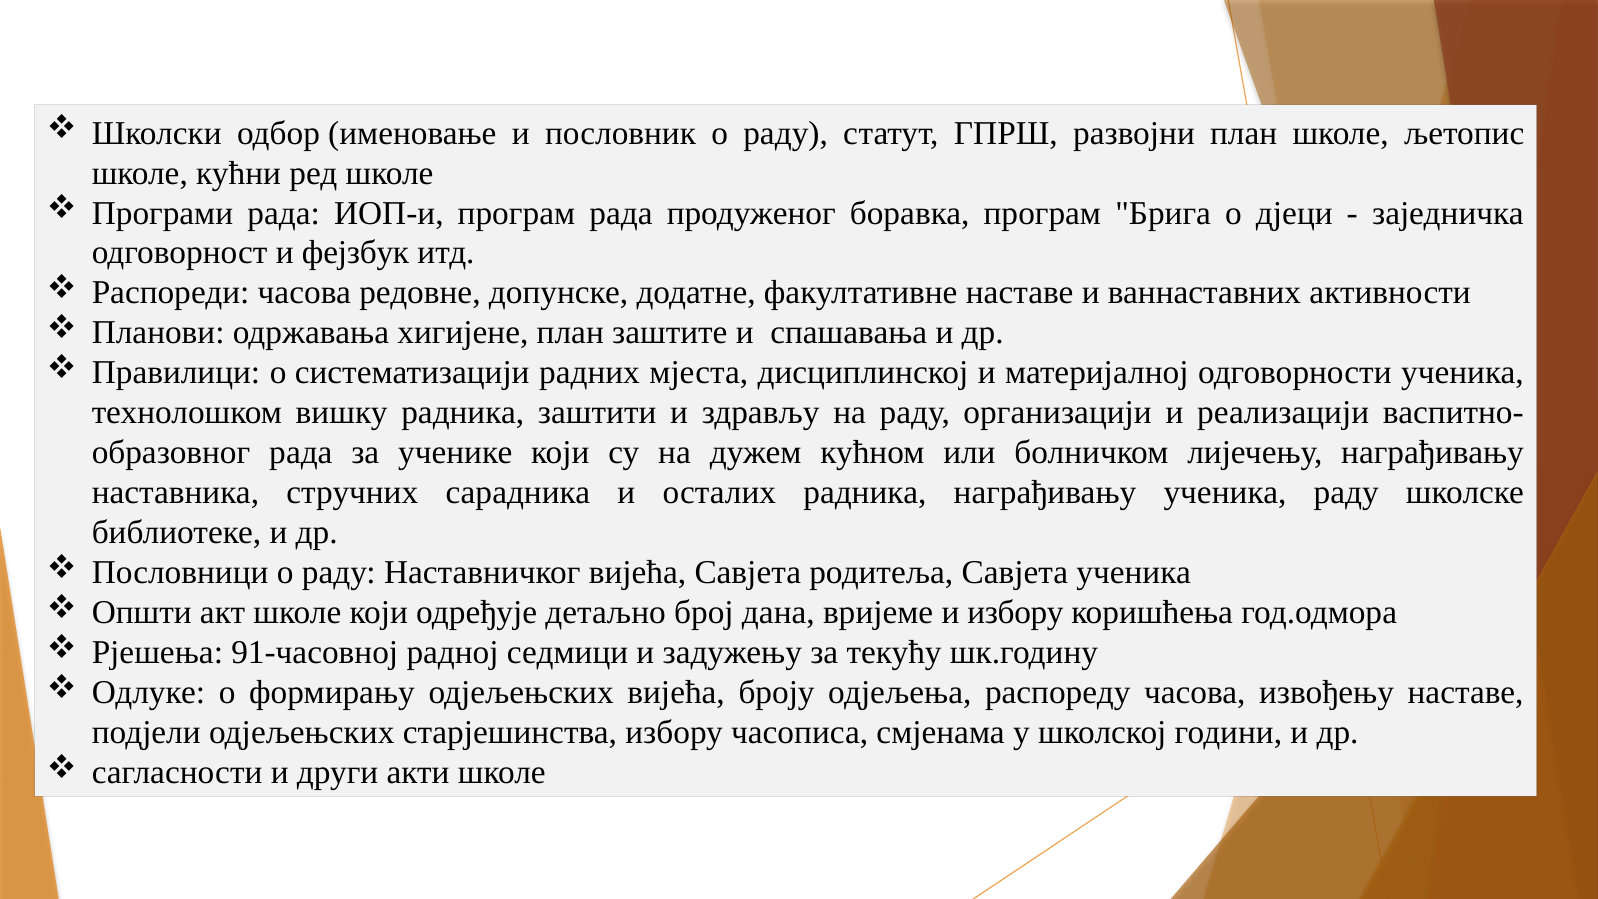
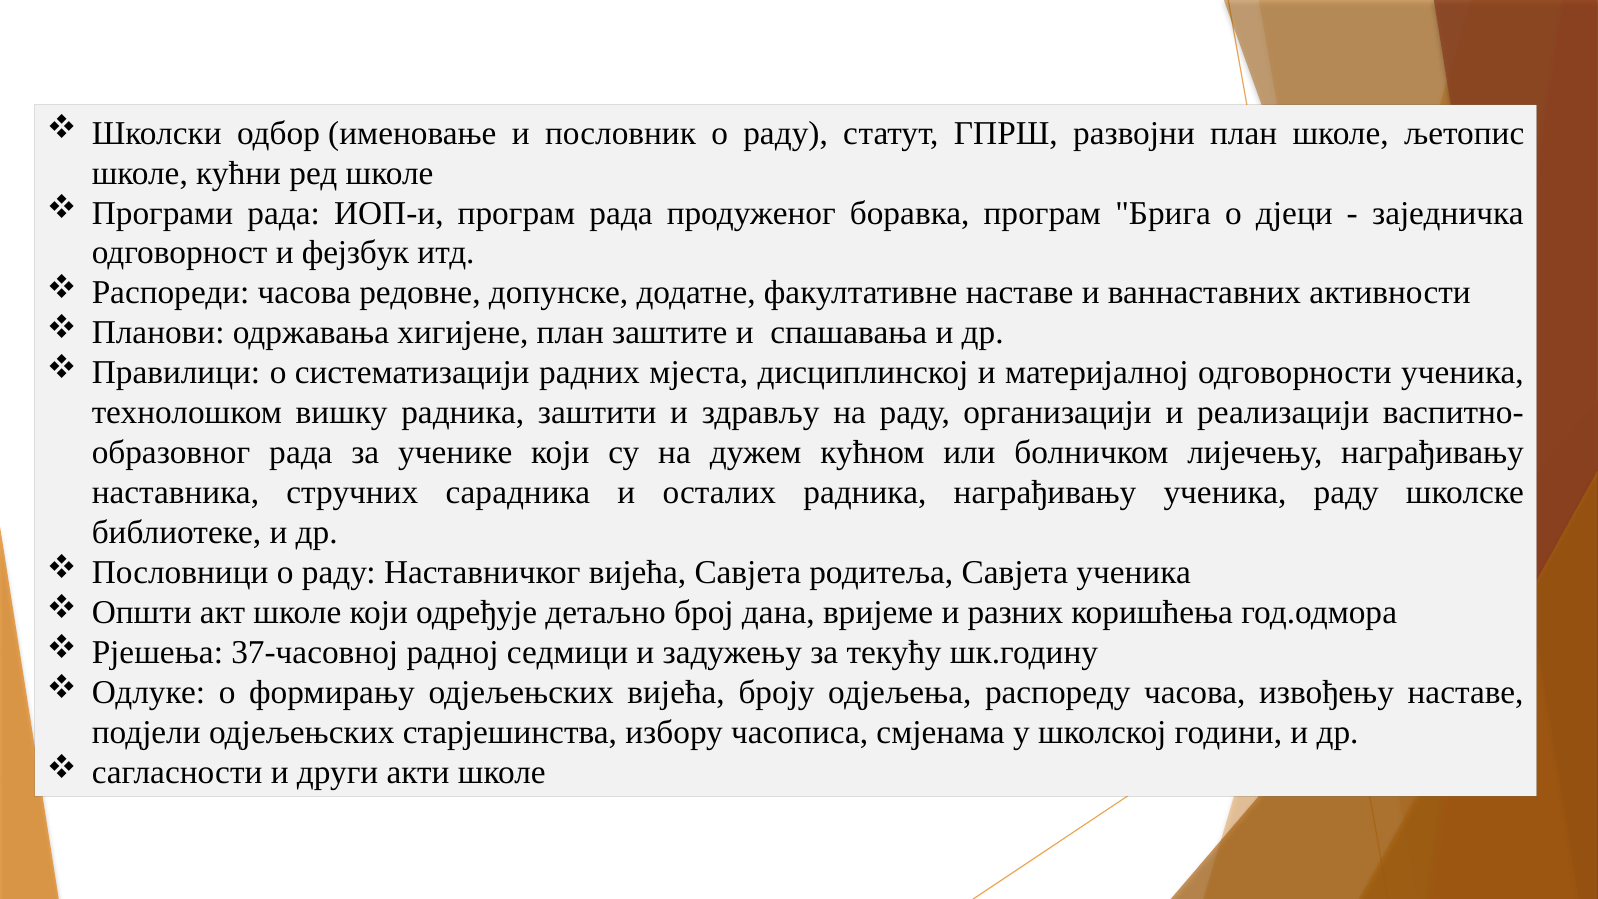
и избору: избору -> разних (1015, 613)
91-часовној: 91-часовној -> 37-часовној (315, 653)
